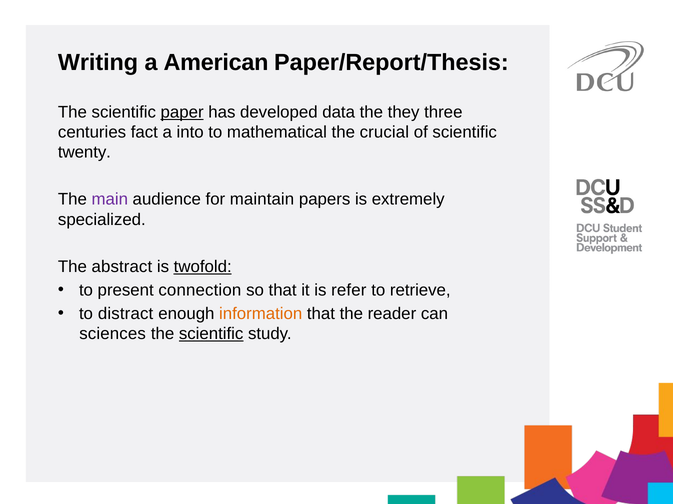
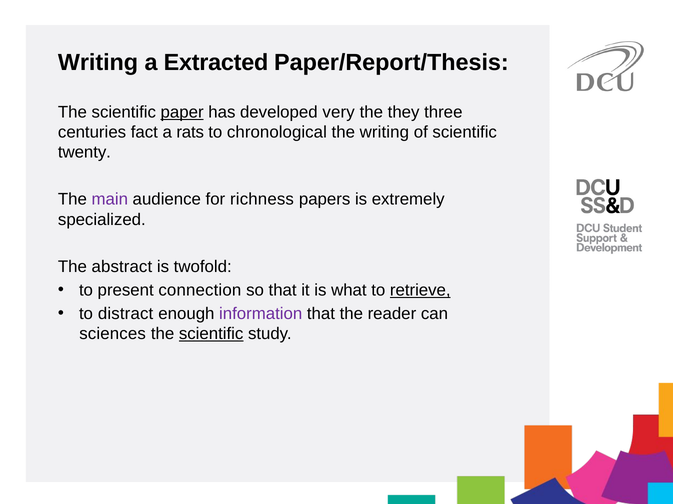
American: American -> Extracted (216, 63)
data: data -> very (339, 112)
into: into -> rats (190, 132)
mathematical: mathematical -> chronological (277, 132)
the crucial: crucial -> writing (384, 132)
maintain: maintain -> richness (262, 200)
twofold underline: present -> none (203, 267)
refer: refer -> what (349, 291)
retrieve underline: none -> present (420, 291)
information colour: orange -> purple (261, 314)
